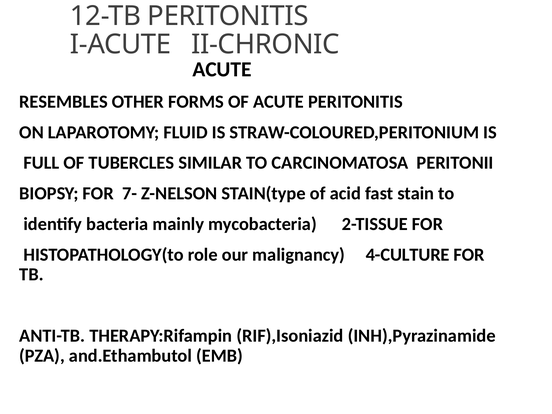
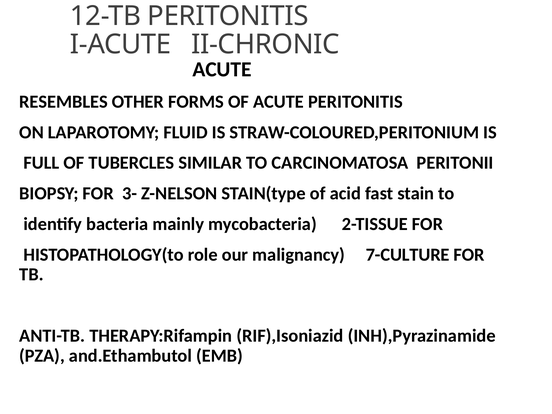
7-: 7- -> 3- (130, 194)
4-CULTURE: 4-CULTURE -> 7-CULTURE (408, 255)
